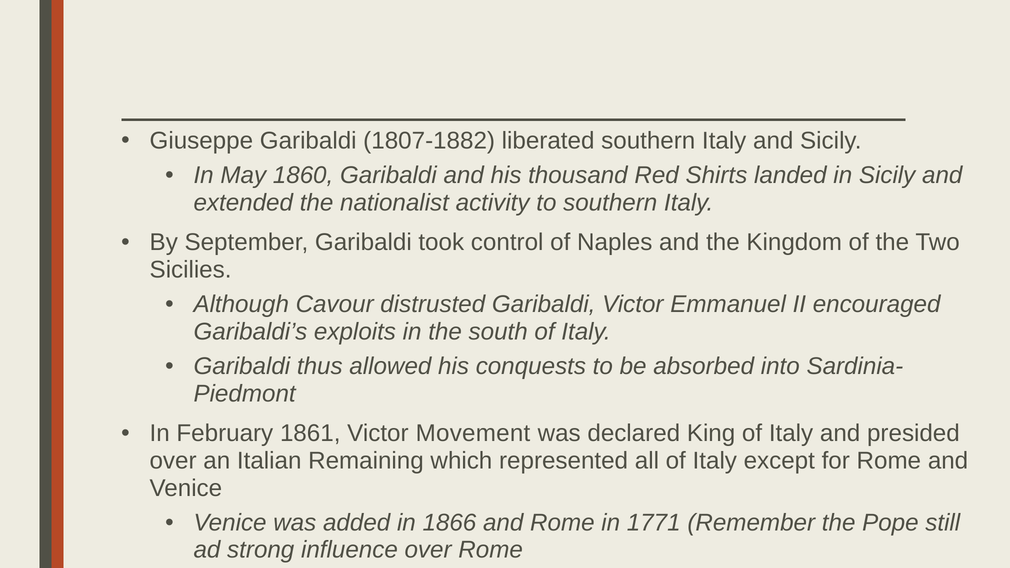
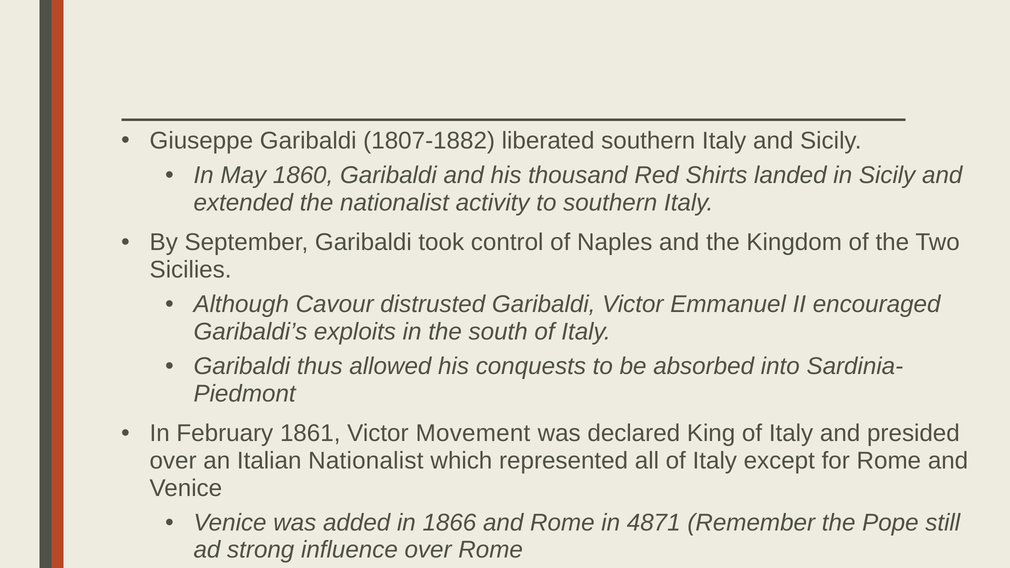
Italian Remaining: Remaining -> Nationalist (366, 461)
1771: 1771 -> 4871 (654, 523)
